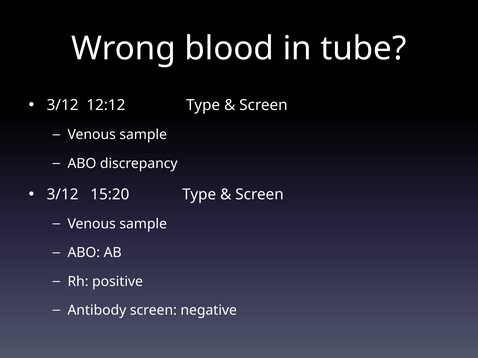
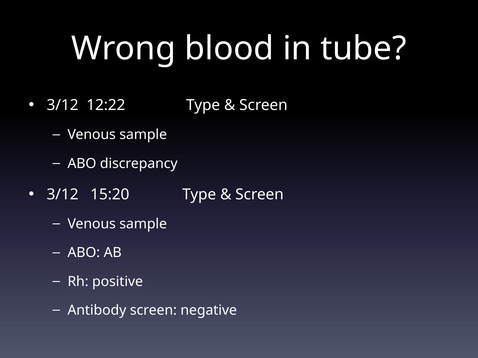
12:12: 12:12 -> 12:22 (106, 105)
